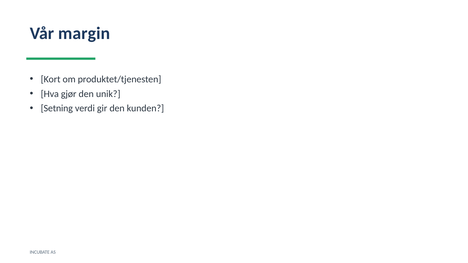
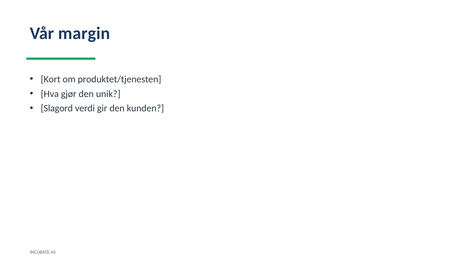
Setning: Setning -> Slagord (57, 109)
